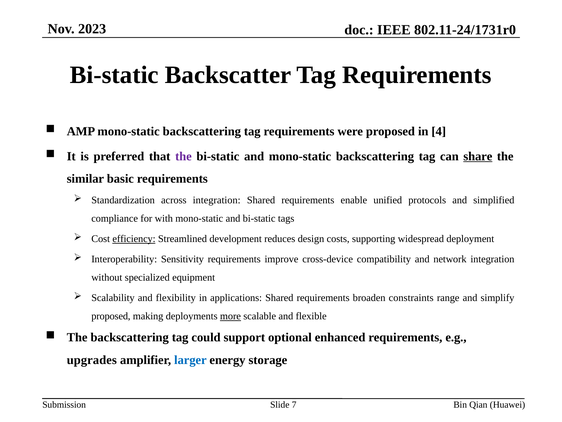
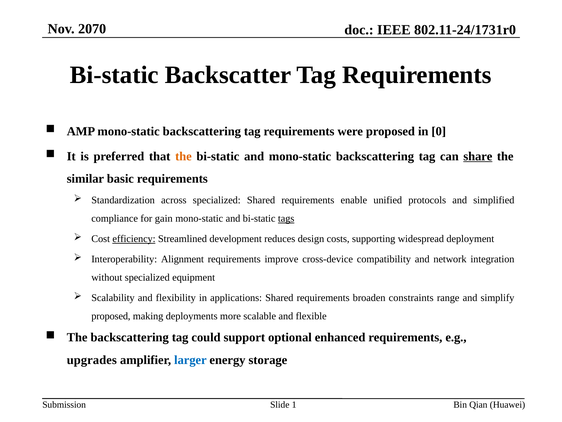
2023: 2023 -> 2070 (92, 29)
4: 4 -> 0 (439, 131)
the colour: purple -> orange (183, 156)
across integration: integration -> specialized (217, 200)
with: with -> gain (164, 218)
tags underline: none -> present (286, 218)
Sensitivity: Sensitivity -> Alignment (182, 259)
more underline: present -> none (230, 316)
7: 7 -> 1 (294, 404)
